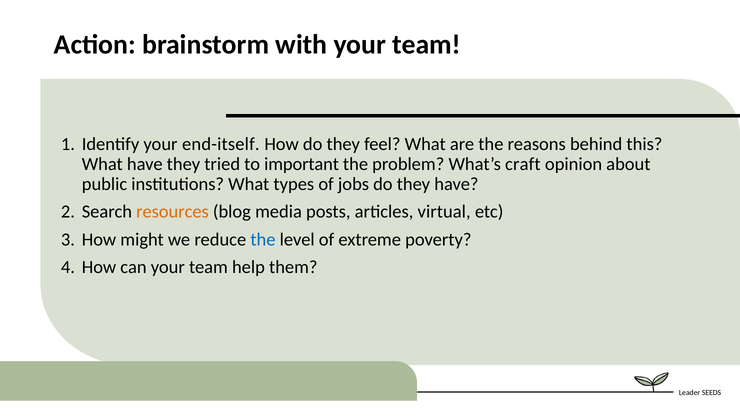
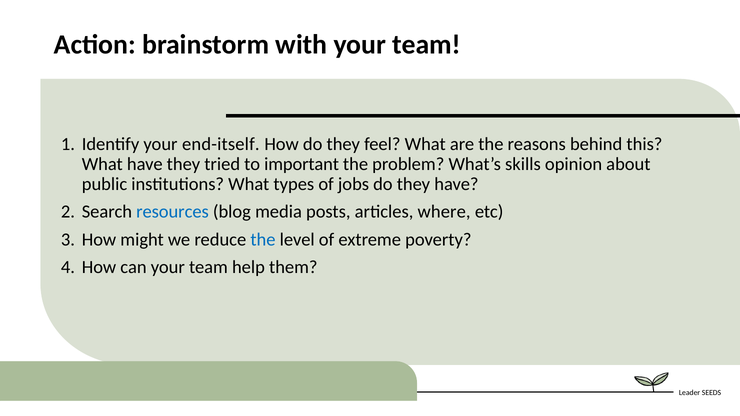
craft: craft -> skills (523, 164)
resources colour: orange -> blue (172, 212)
virtual: virtual -> where (444, 212)
